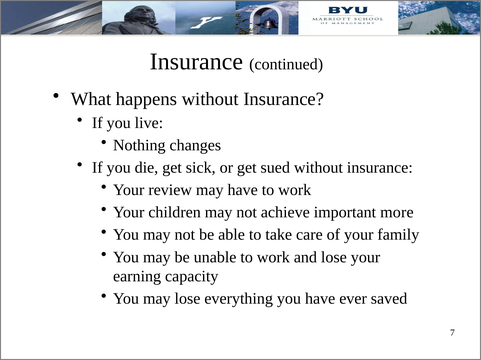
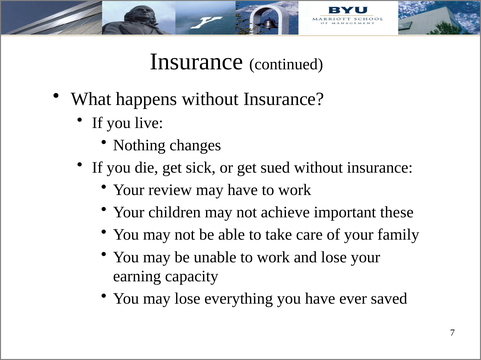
more: more -> these (397, 213)
